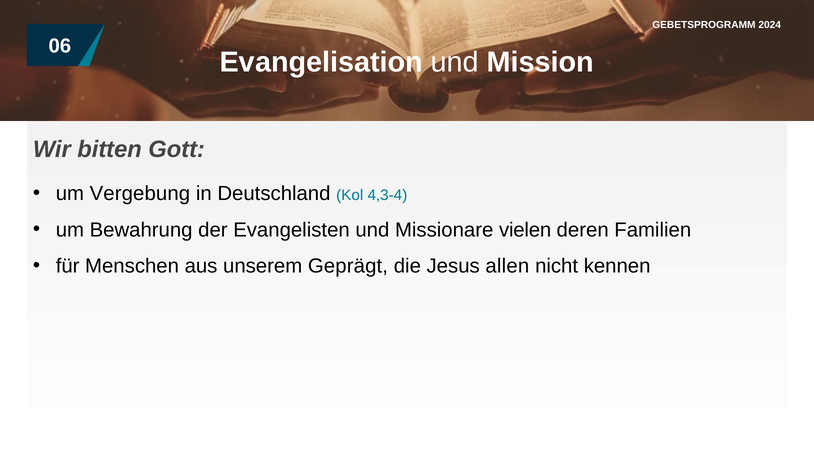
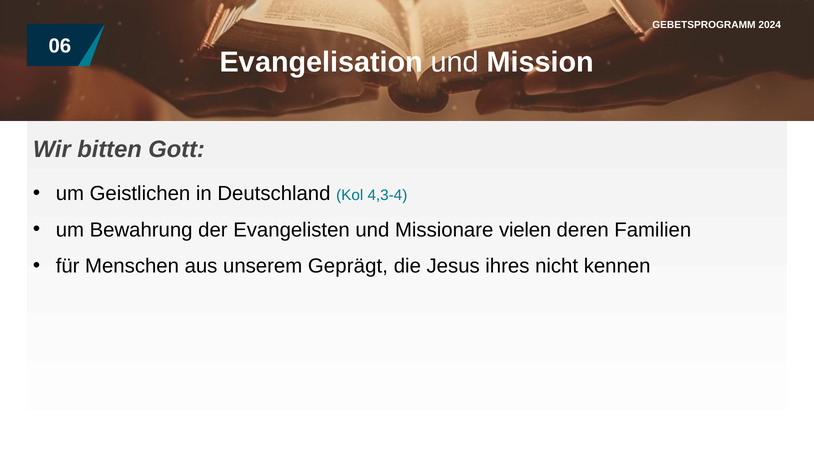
Vergebung: Vergebung -> Geistlichen (140, 193)
allen: allen -> ihres (507, 266)
